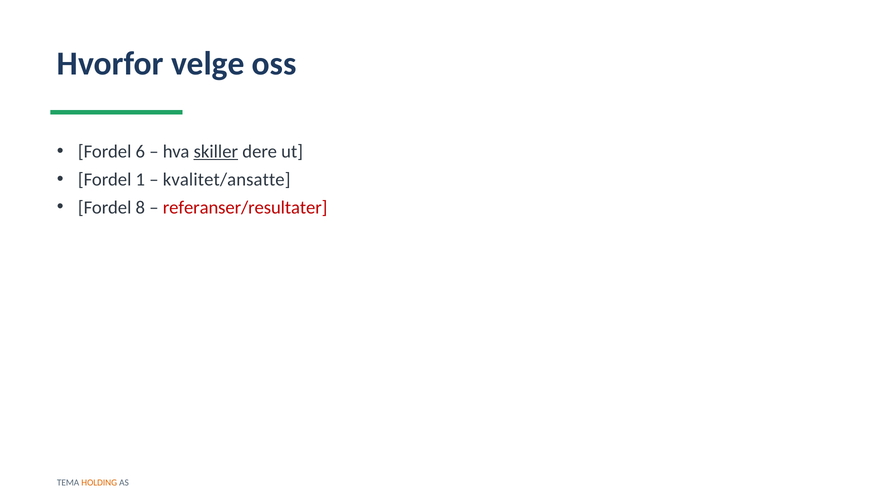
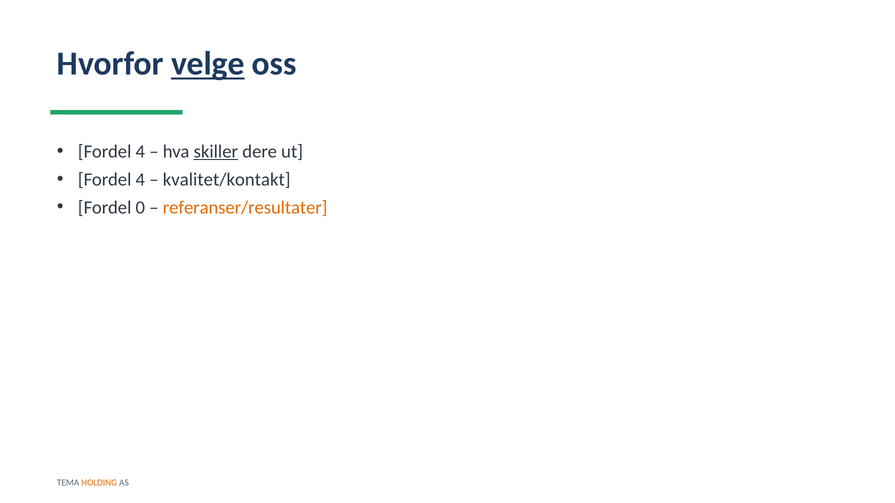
velge underline: none -> present (208, 64)
6: 6 -> 4 (140, 152)
1: 1 -> 4 (140, 180)
kvalitet/ansatte: kvalitet/ansatte -> kvalitet/kontakt (227, 180)
8: 8 -> 0 (140, 208)
referanser/resultater colour: red -> orange (245, 208)
